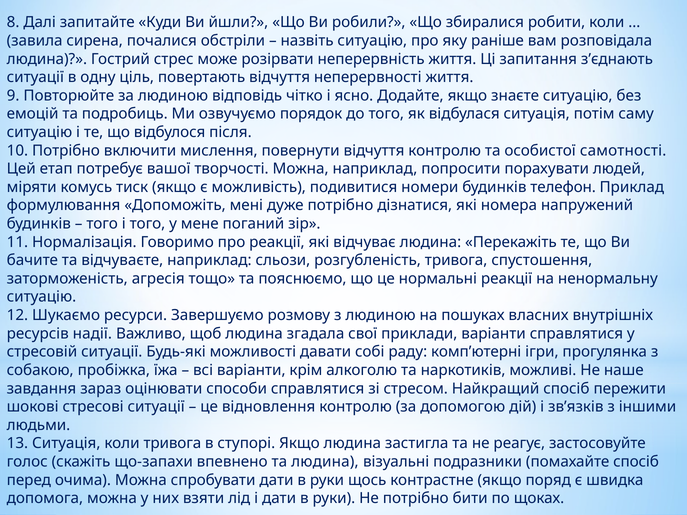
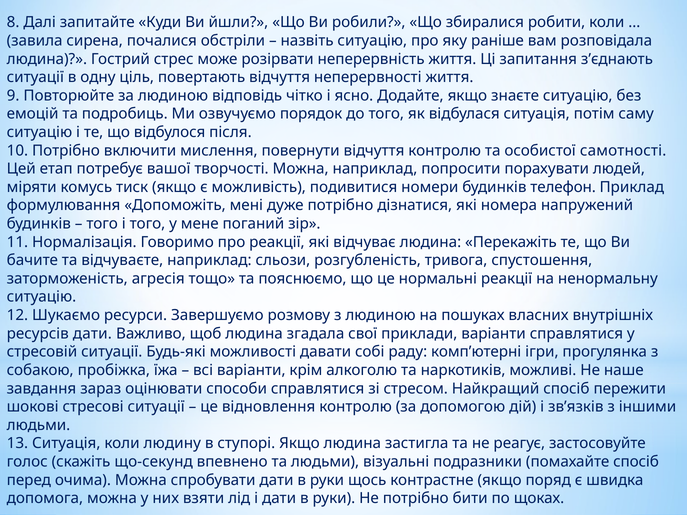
ресурсів надії: надії -> дати (92, 334)
коли тривога: тривога -> людину (172, 444)
що-запахи: що-запахи -> що-секунд (154, 462)
та людина: людина -> людьми (325, 462)
